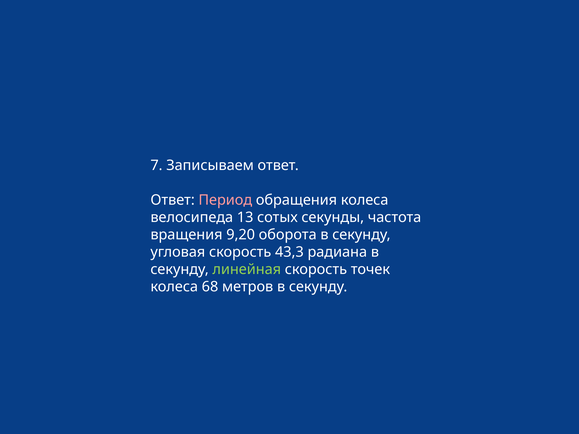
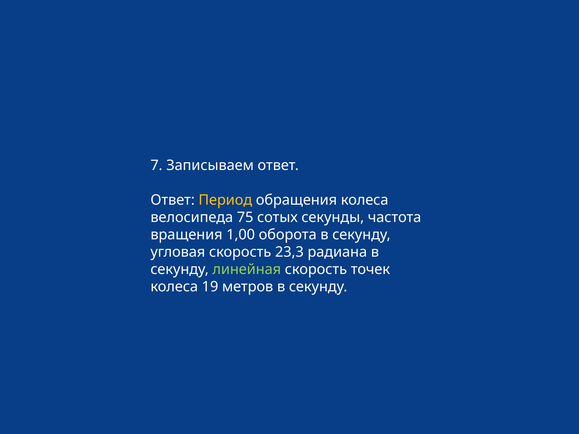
Период colour: pink -> yellow (225, 200)
13: 13 -> 75 (245, 217)
9,20: 9,20 -> 1,00 (241, 235)
43,3: 43,3 -> 23,3 (289, 252)
68: 68 -> 19 (210, 287)
